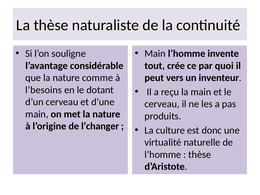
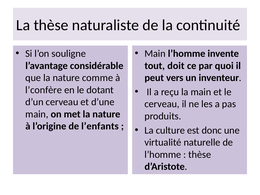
crée: crée -> doit (176, 66)
l’besoins: l’besoins -> l’confère (44, 90)
l’changer: l’changer -> l’enfants (100, 126)
